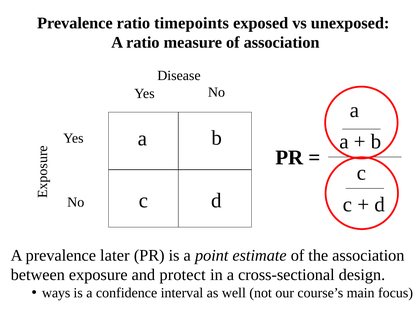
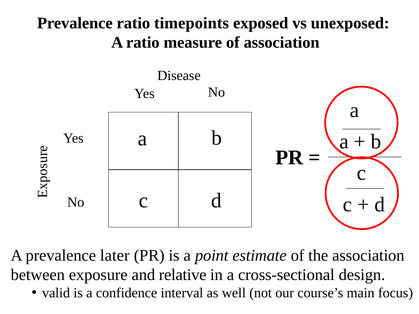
protect: protect -> relative (183, 275)
ways: ways -> valid (56, 293)
